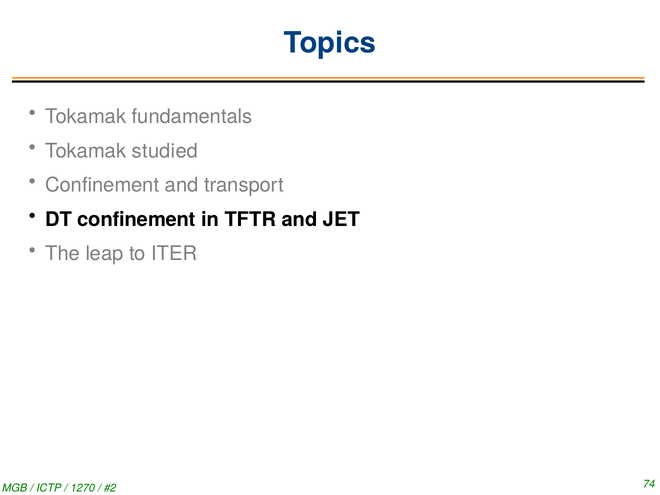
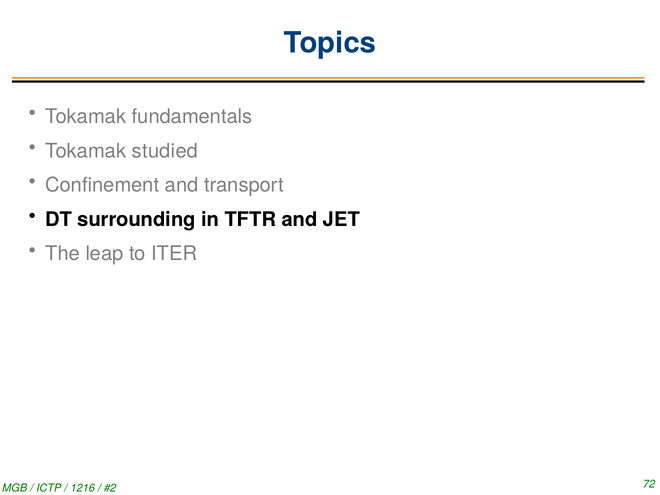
DT confinement: confinement -> surrounding (137, 219)
1270: 1270 -> 1216 (83, 488)
74: 74 -> 72 (649, 484)
